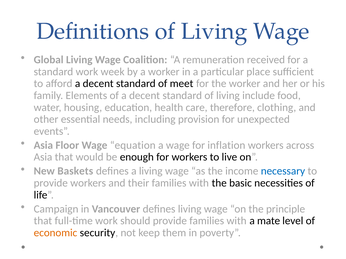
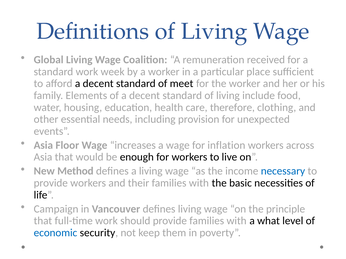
equation: equation -> increases (133, 145)
Baskets: Baskets -> Method (75, 171)
mate: mate -> what (269, 221)
economic colour: orange -> blue (56, 233)
